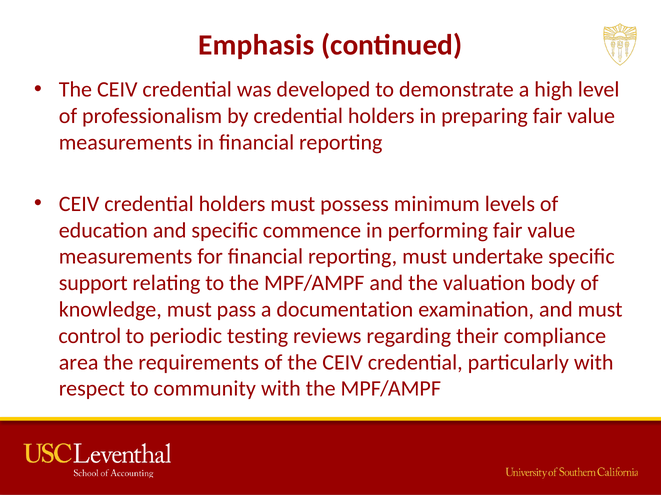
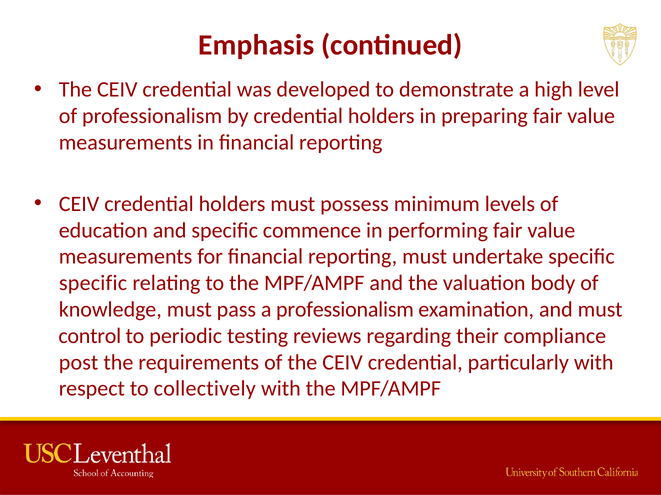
support: support -> specific (93, 284)
a documentation: documentation -> professionalism (345, 310)
area: area -> post (79, 363)
community: community -> collectively (205, 389)
